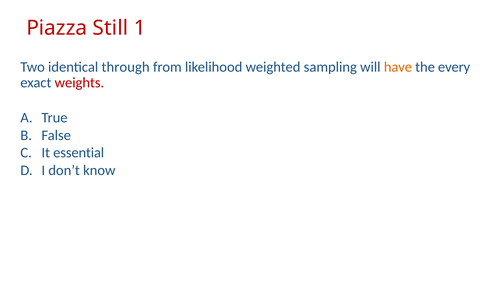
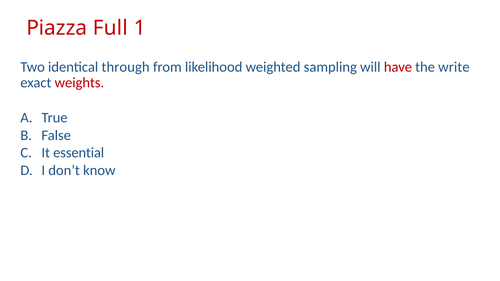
Still: Still -> Full (110, 28)
have colour: orange -> red (398, 67)
every: every -> write (454, 67)
